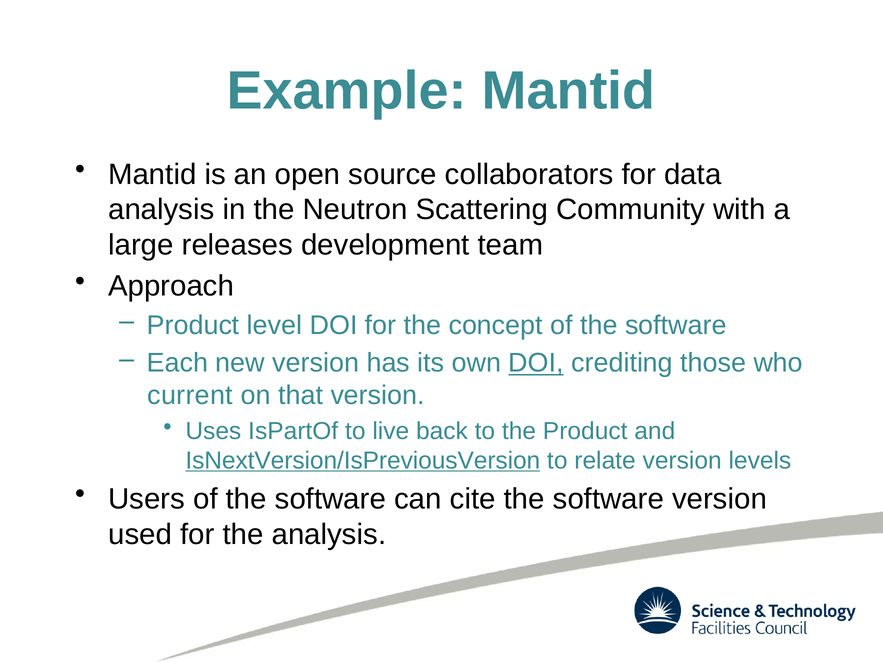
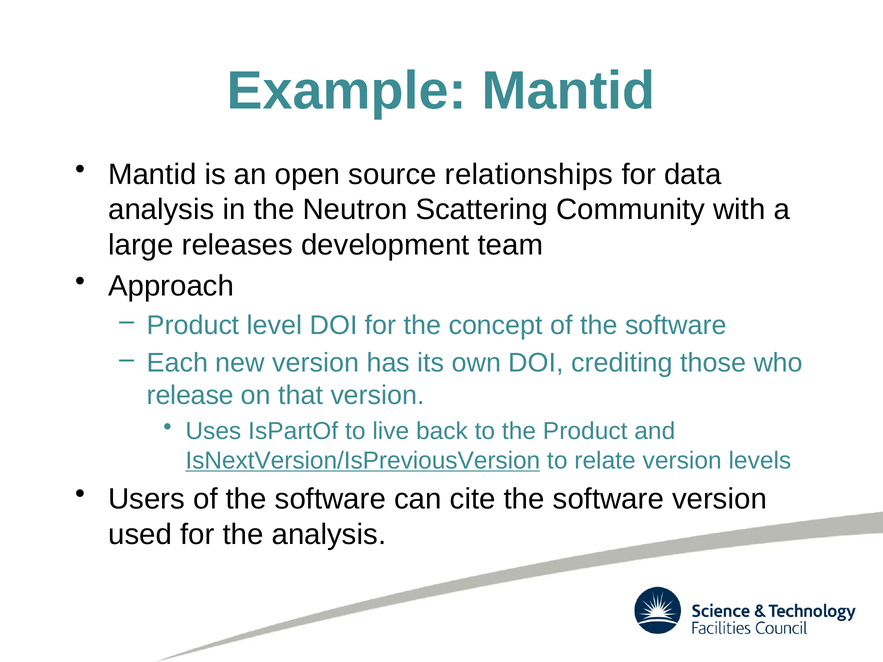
collaborators: collaborators -> relationships (529, 175)
DOI underline: present -> none (536, 363)
current: current -> release (190, 396)
